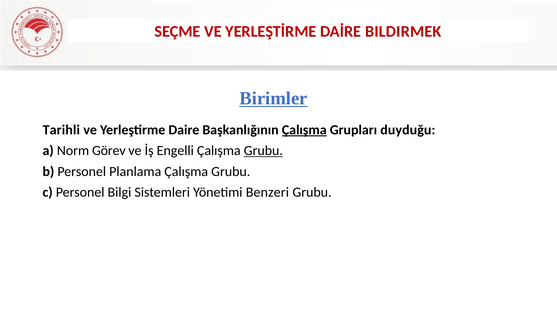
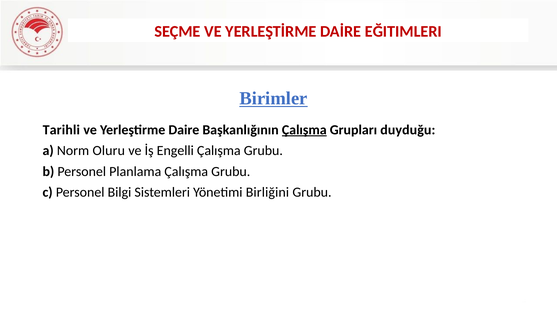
BILDIRMEK: BILDIRMEK -> EĞITIMLERI (403, 31)
Görev: Görev -> Oluru (109, 151)
Grubu underline: present -> none (263, 151)
Benzeri: Benzeri -> Birliğini (267, 193)
